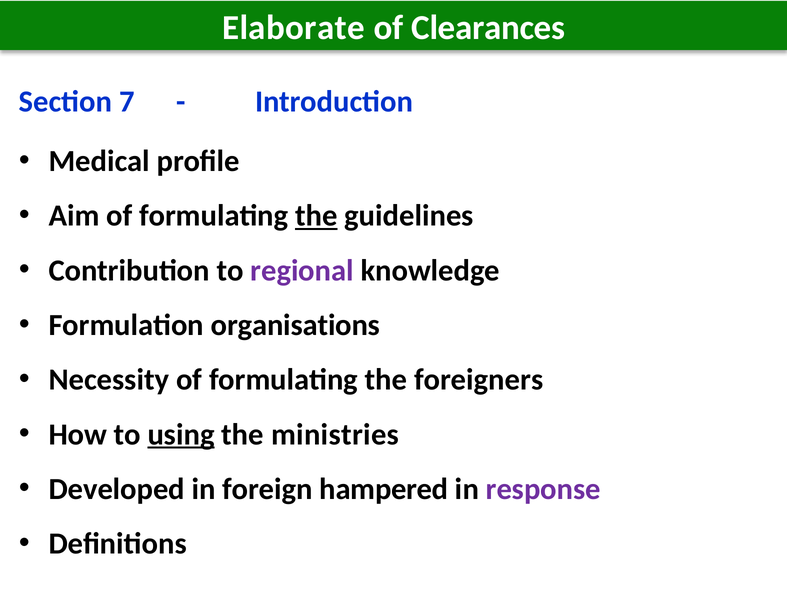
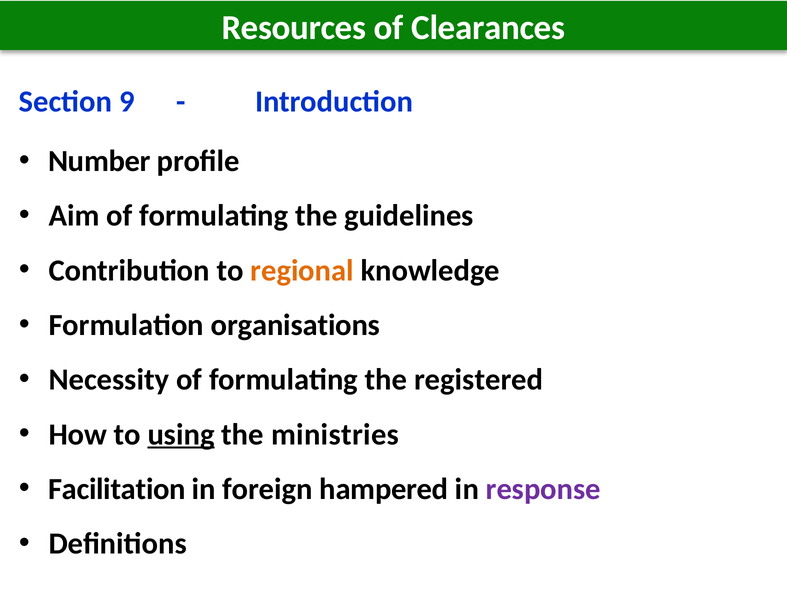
Elaborate: Elaborate -> Resources (294, 28)
7: 7 -> 9 (127, 102)
Medical: Medical -> Number (99, 161)
the underline: present -> none (316, 216)
regional colour: purple -> orange (302, 271)
foreigners: foreigners -> registered (479, 380)
Developed: Developed -> Facilitation (117, 489)
